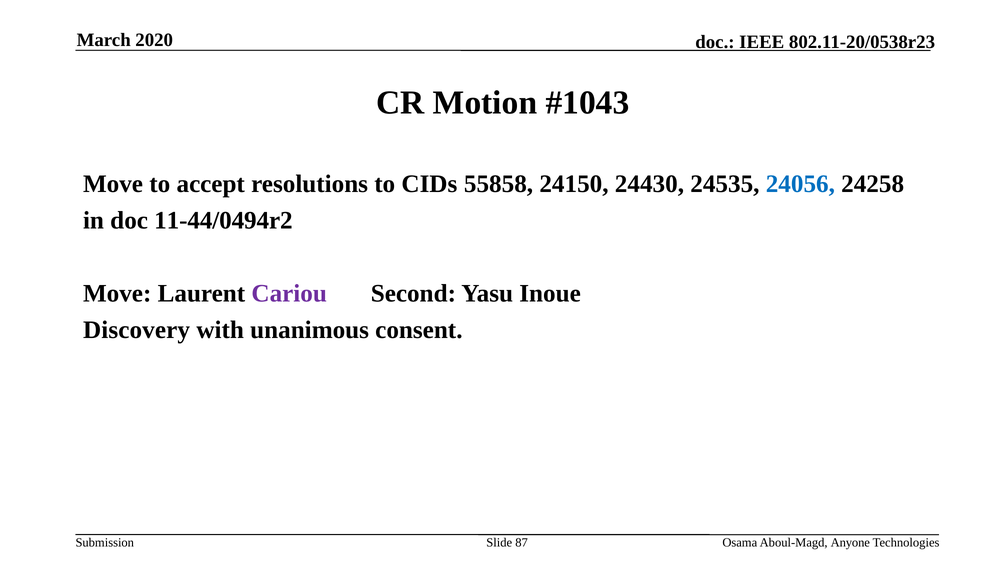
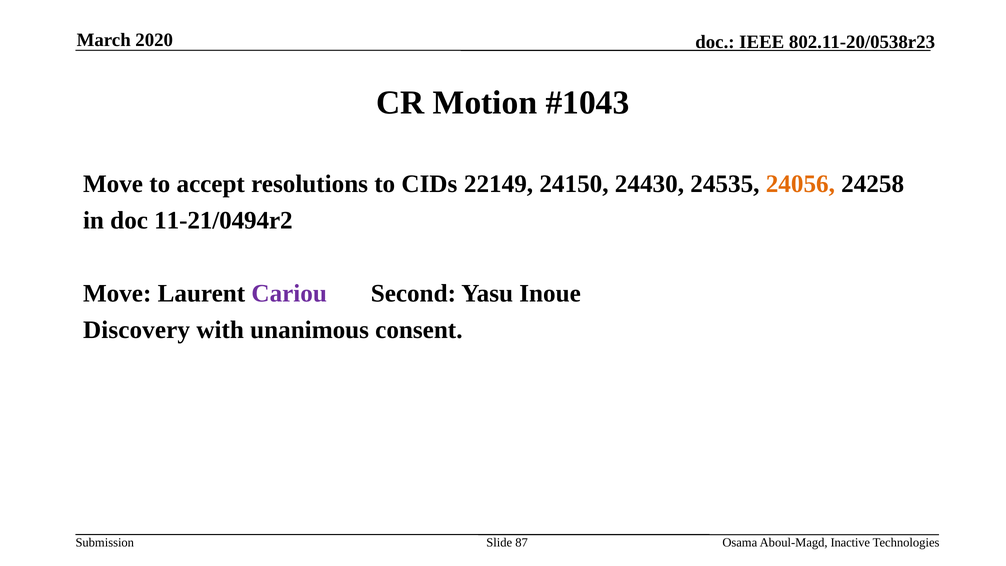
55858: 55858 -> 22149 (499, 184)
24056 colour: blue -> orange (800, 184)
11-44/0494r2: 11-44/0494r2 -> 11-21/0494r2 (223, 221)
Anyone: Anyone -> Inactive (850, 543)
